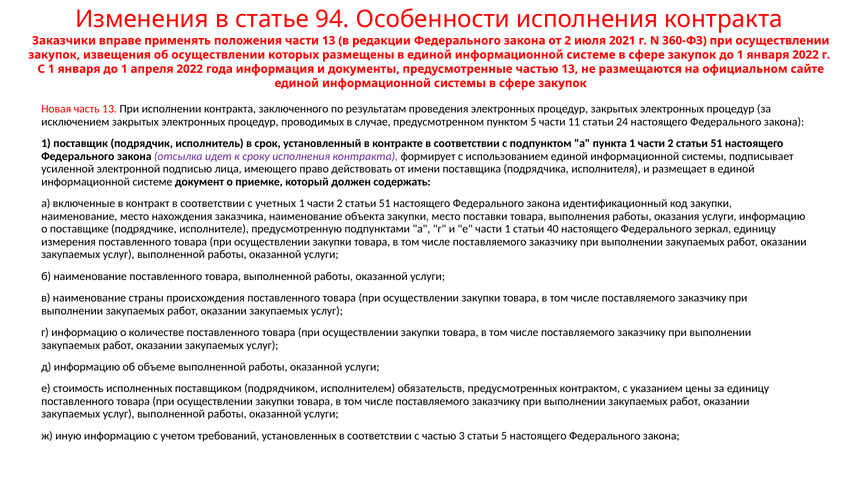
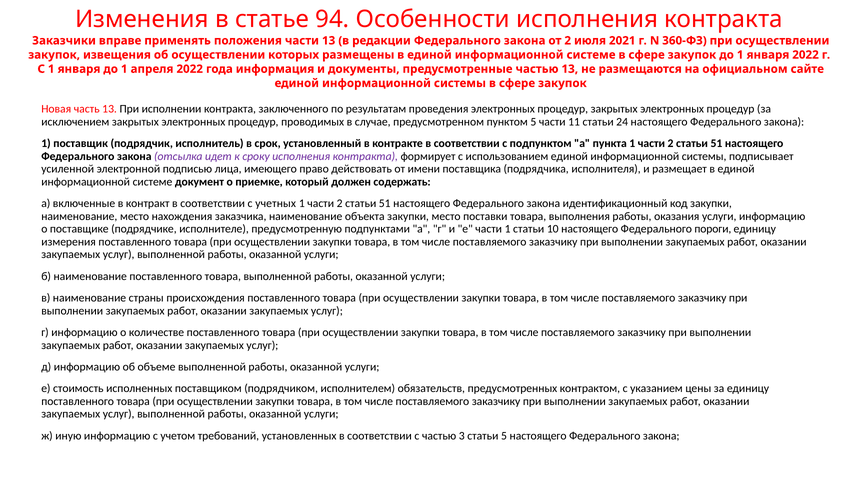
40: 40 -> 10 (553, 229)
зеркал: зеркал -> пороги (713, 229)
